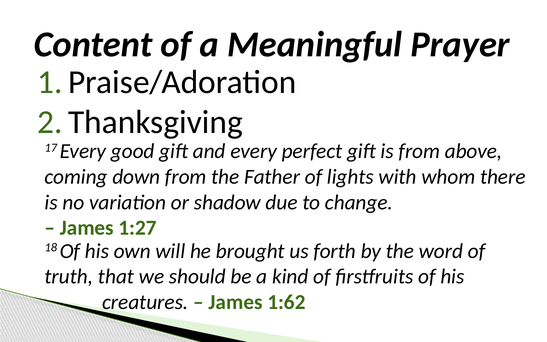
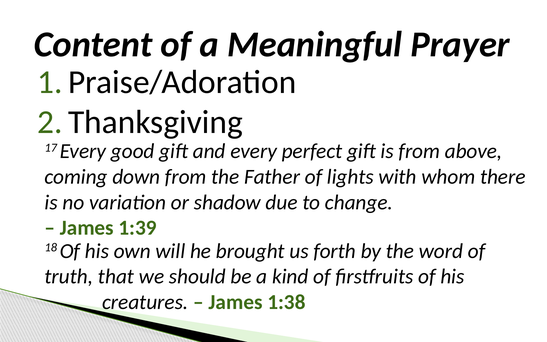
1:27: 1:27 -> 1:39 (138, 228)
1:62: 1:62 -> 1:38 (286, 302)
